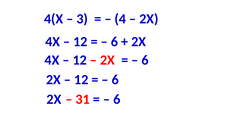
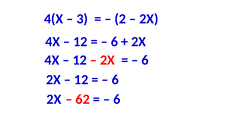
4: 4 -> 2 (120, 19)
31: 31 -> 62 (83, 99)
